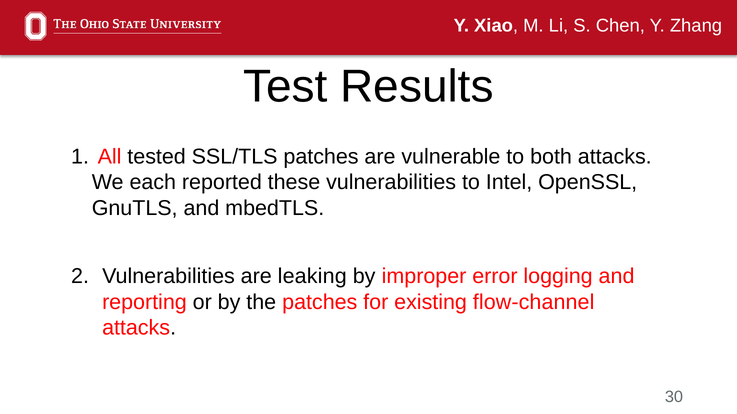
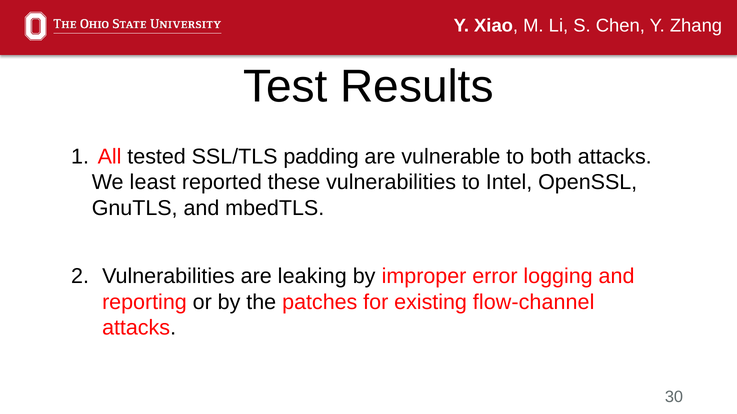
SSL/TLS patches: patches -> padding (321, 157)
each: each -> least (153, 183)
